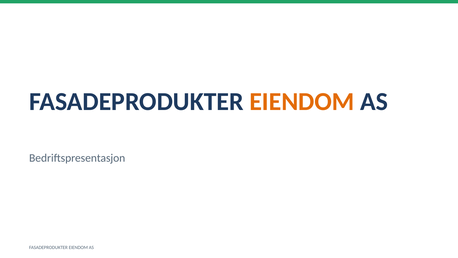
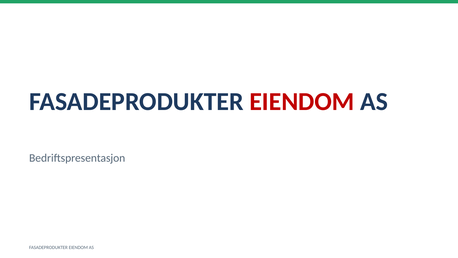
EIENDOM colour: orange -> red (302, 102)
